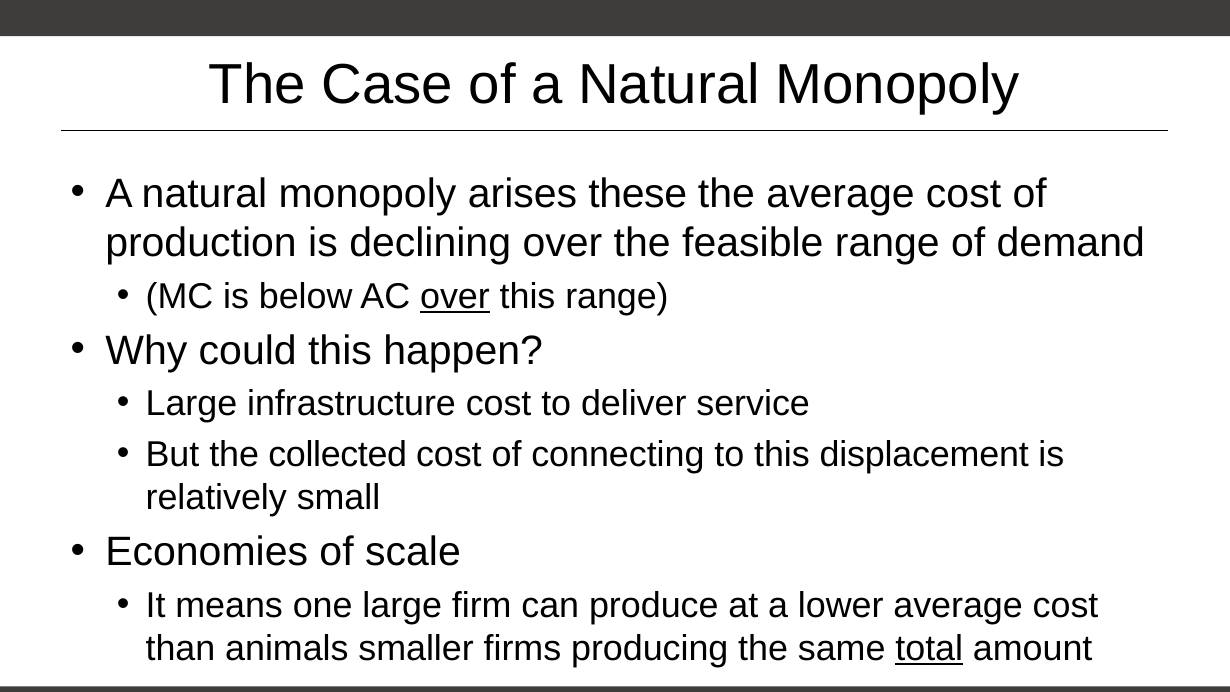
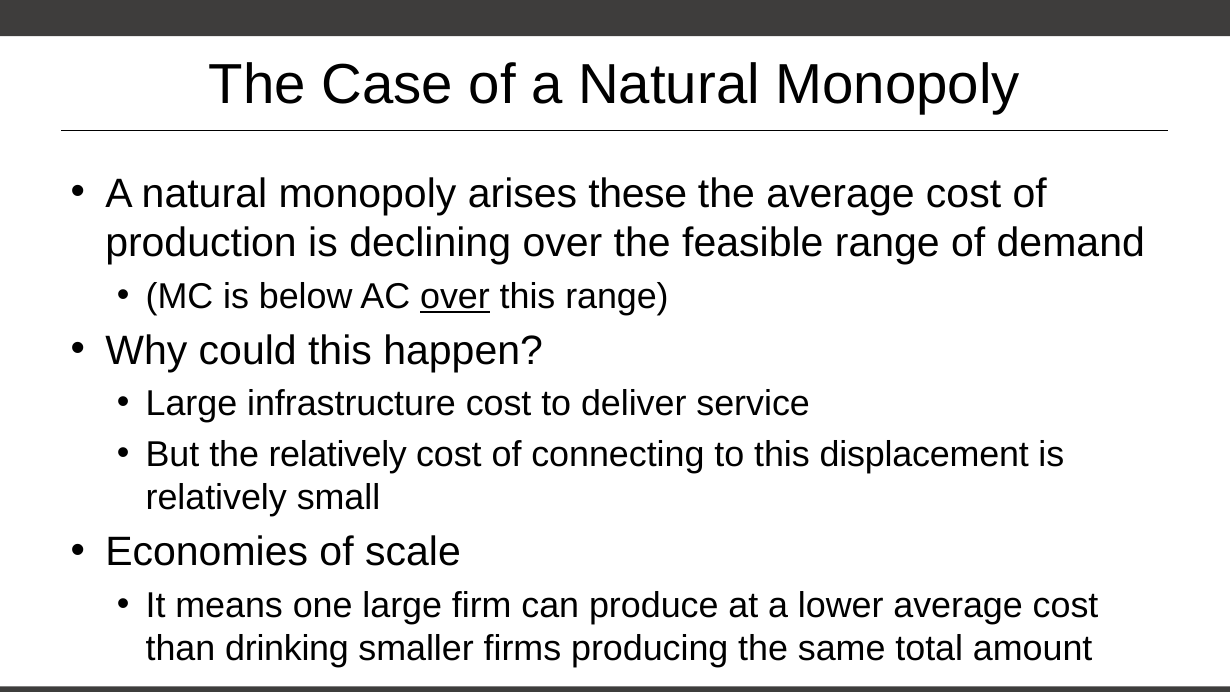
the collected: collected -> relatively (338, 455)
animals: animals -> drinking (287, 649)
total underline: present -> none (929, 649)
